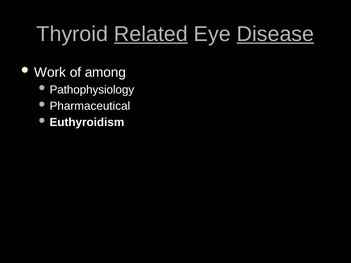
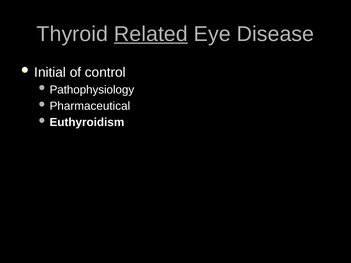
Disease underline: present -> none (275, 34)
Work: Work -> Initial (50, 72)
among: among -> control (105, 72)
